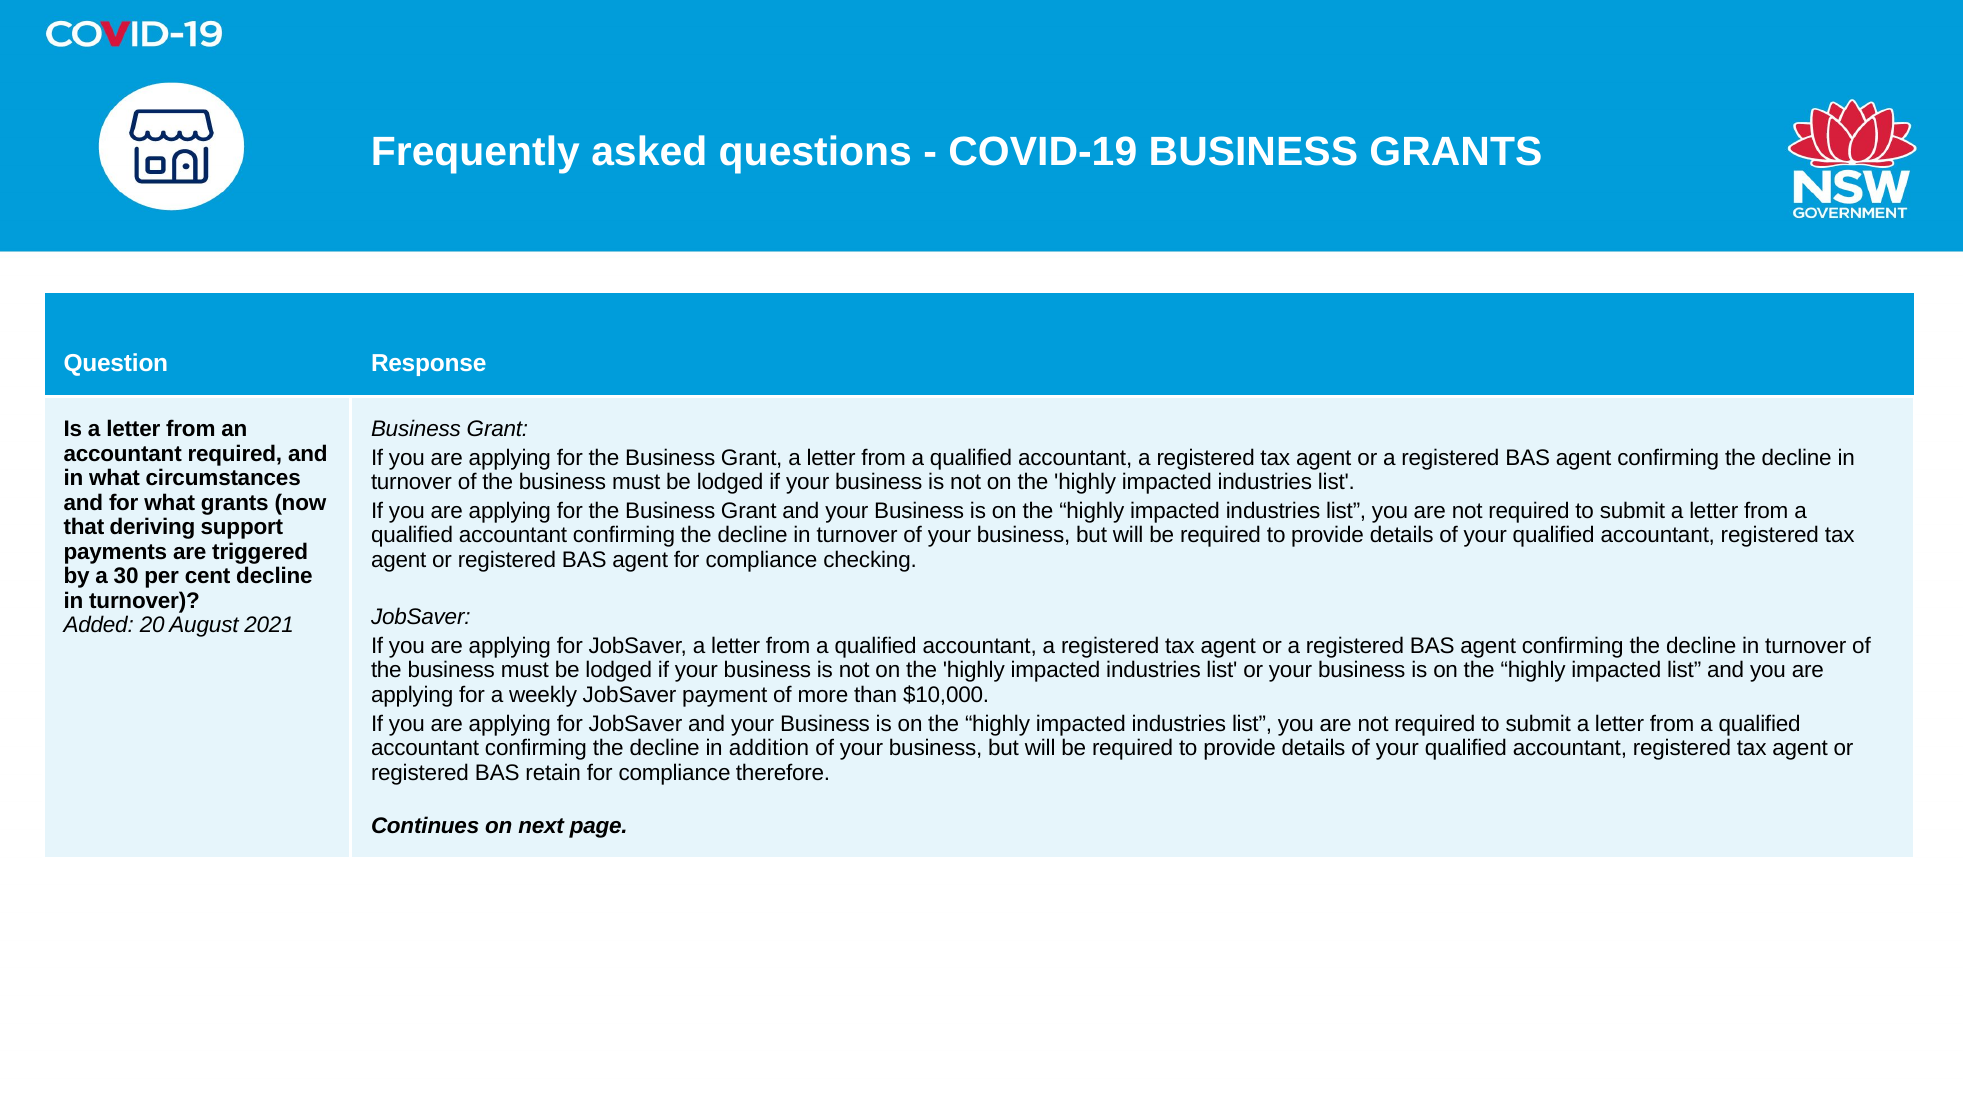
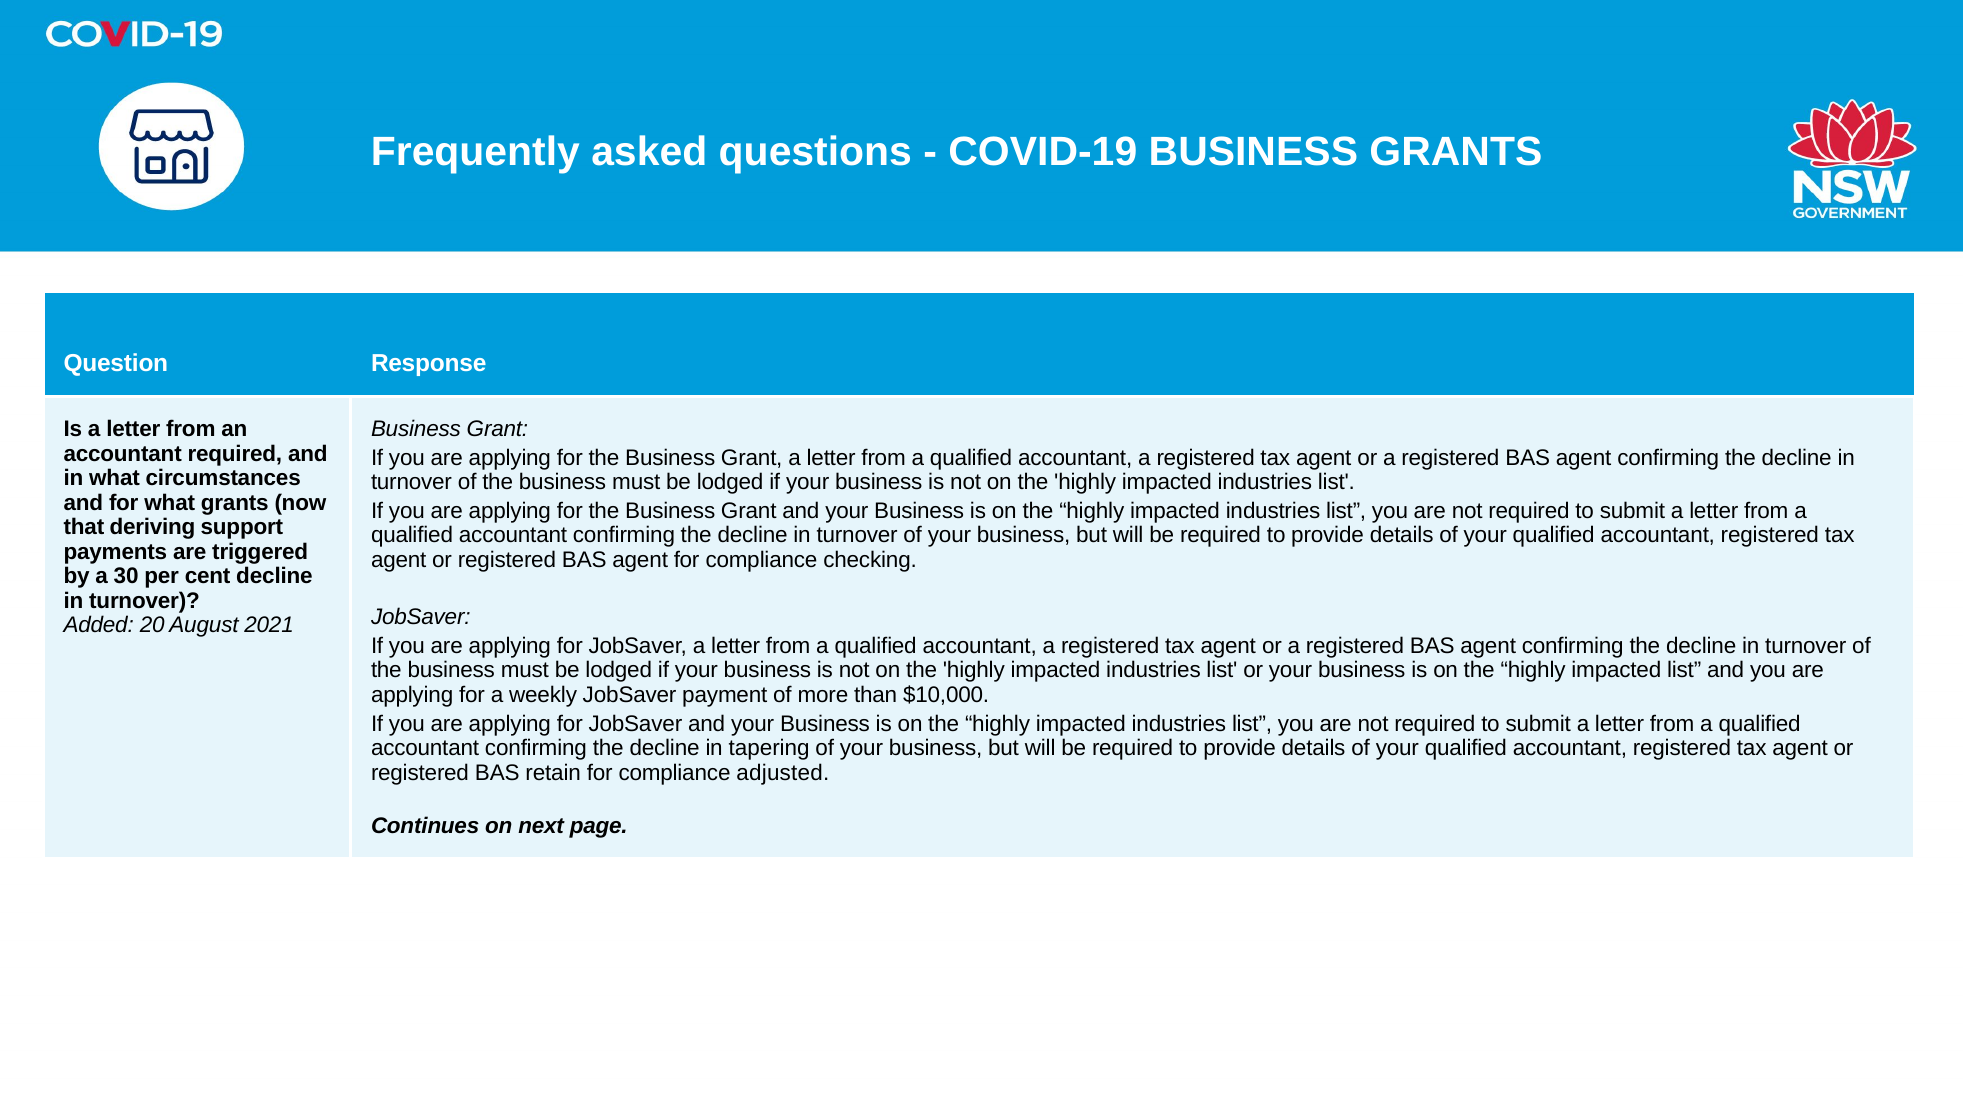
addition: addition -> tapering (769, 748)
therefore: therefore -> adjusted (783, 773)
